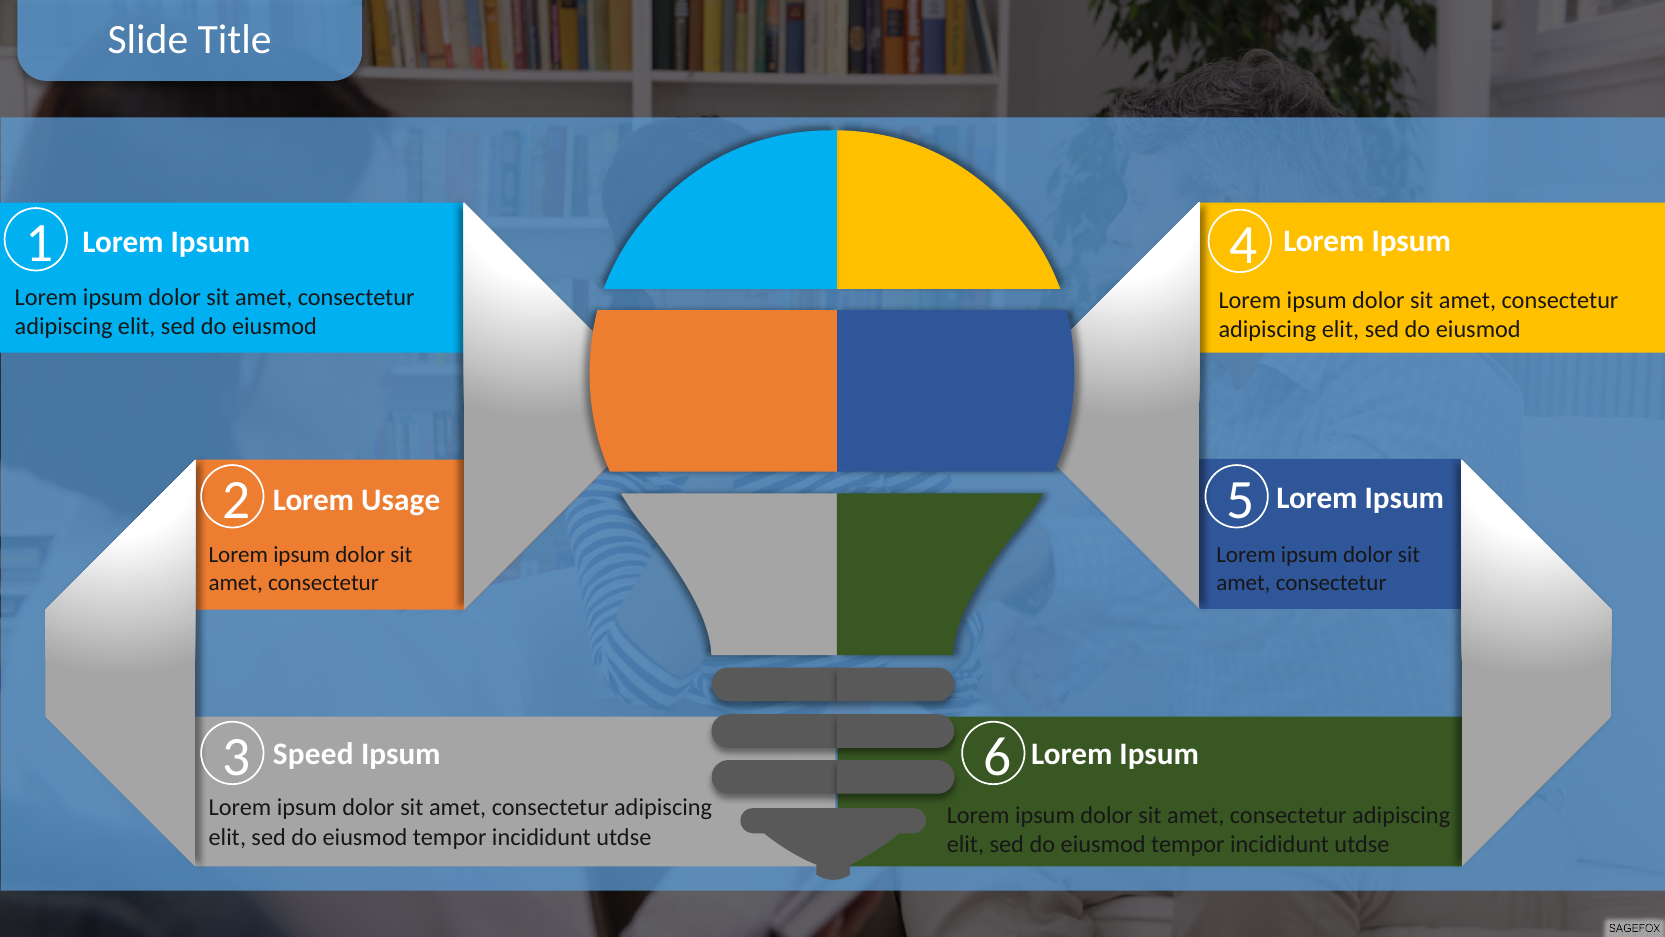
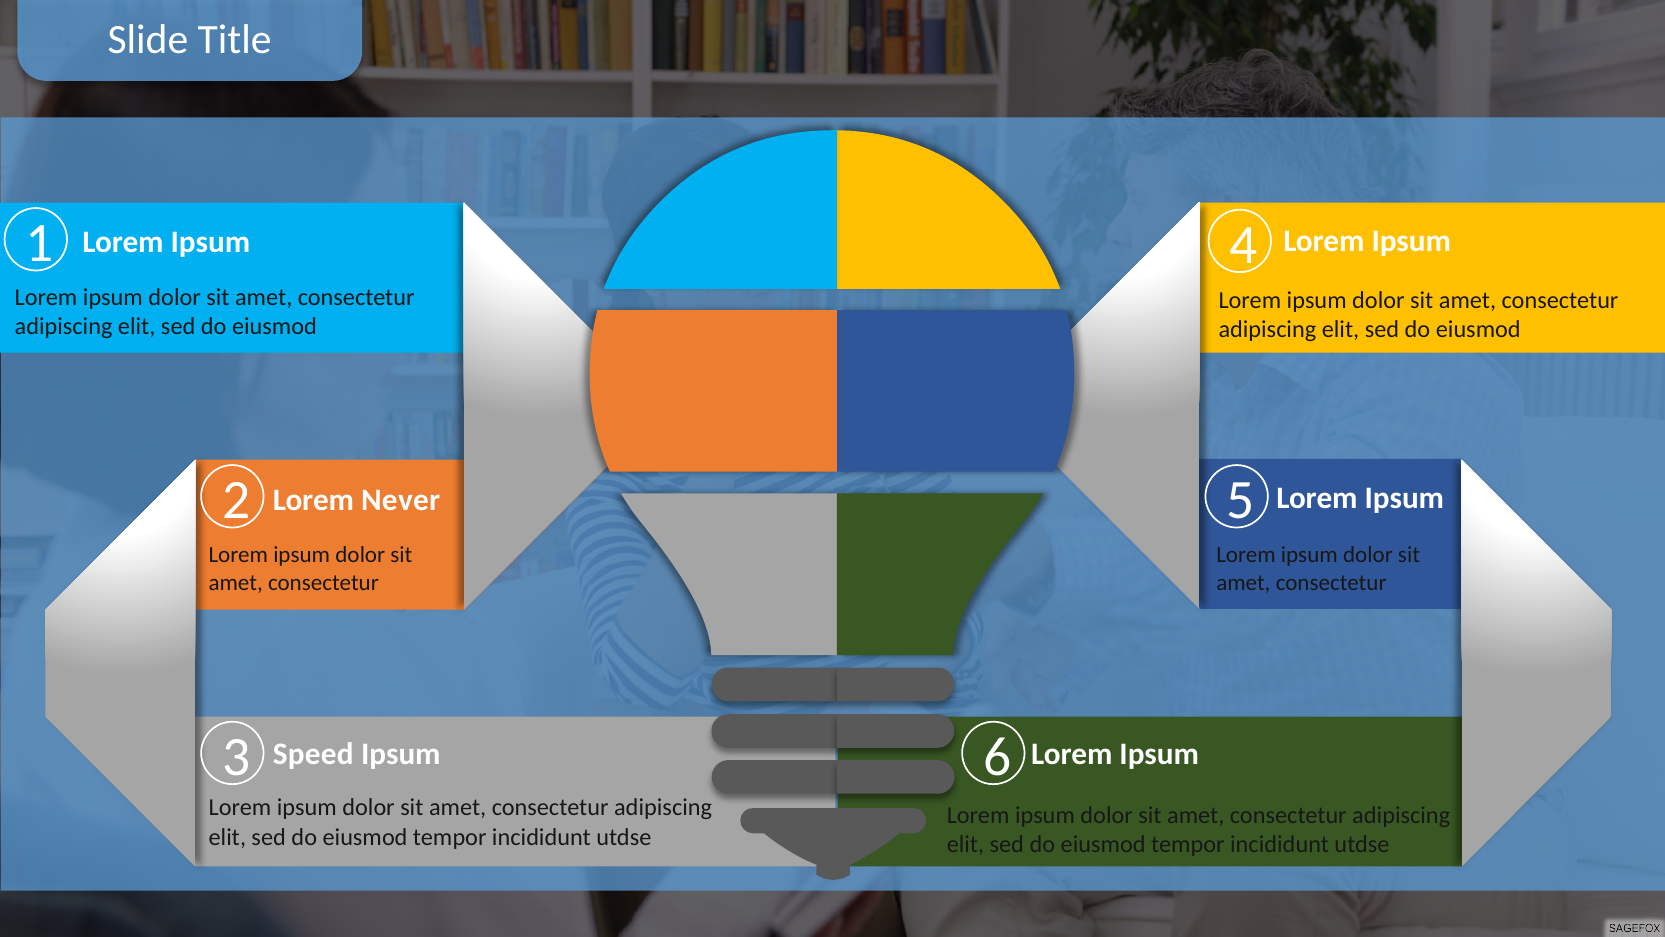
Usage: Usage -> Never (401, 500)
